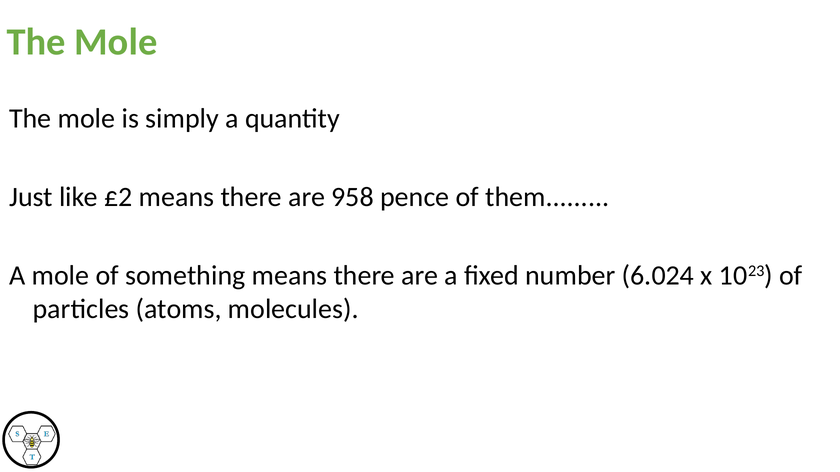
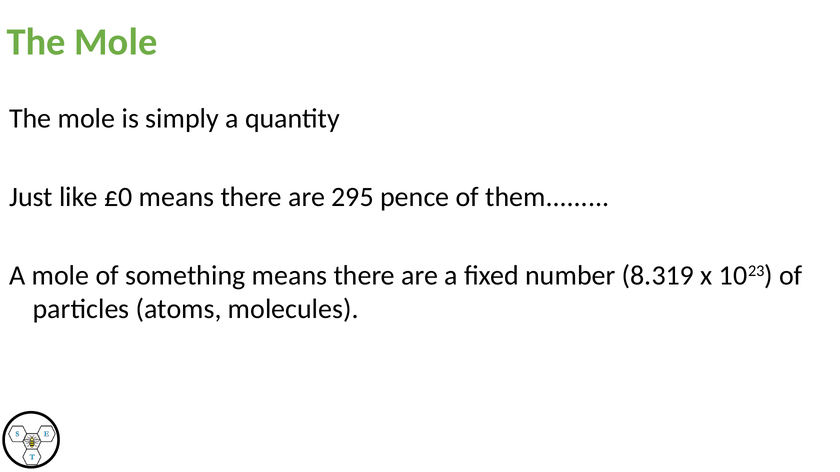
£2: £2 -> £0 (118, 197)
958: 958 -> 295 (353, 197)
6.024: 6.024 -> 8.319 (658, 276)
